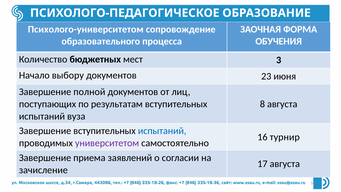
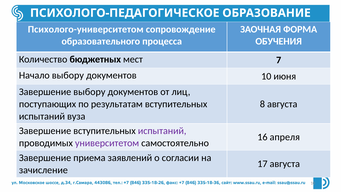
3: 3 -> 7 (279, 60)
документов 23: 23 -> 10 (266, 76)
Завершение полной: полной -> выбору (89, 92)
испытаний colour: blue -> purple (162, 131)
турнир: турнир -> апреля (285, 137)
